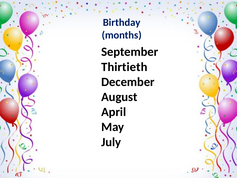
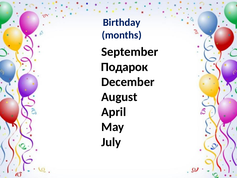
Thirtieth: Thirtieth -> Подарок (124, 67)
